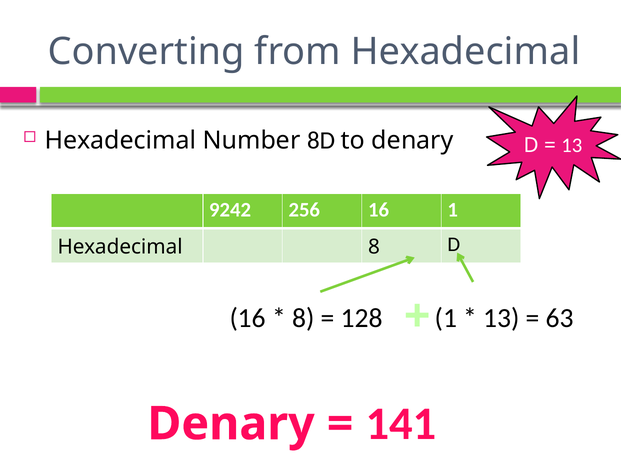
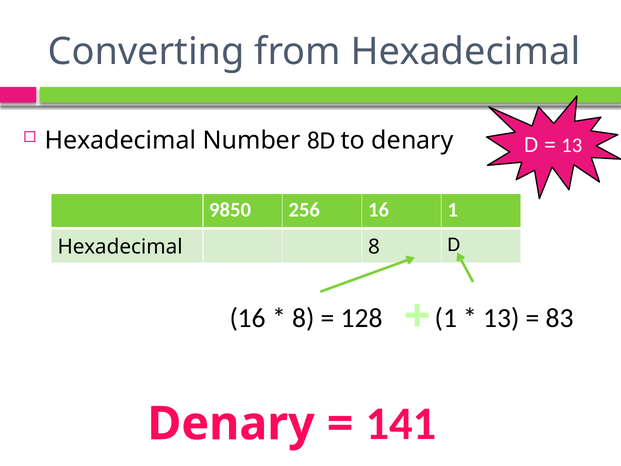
9242: 9242 -> 9850 (230, 210)
63: 63 -> 83 (560, 318)
